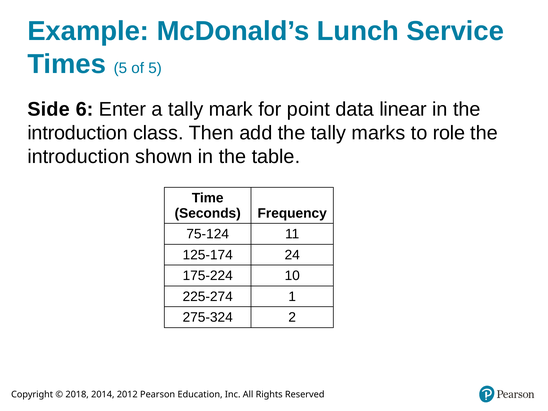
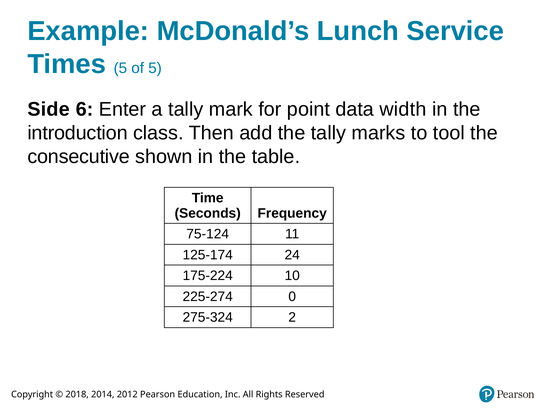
linear: linear -> width (403, 109)
role: role -> tool (449, 133)
introduction: introduction -> consecutive (79, 157)
1: 1 -> 0 (292, 297)
